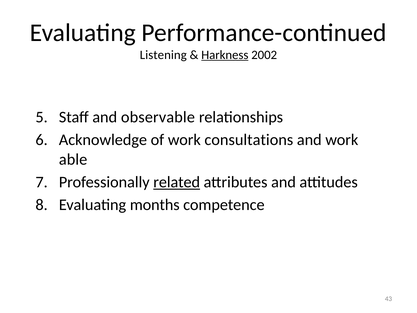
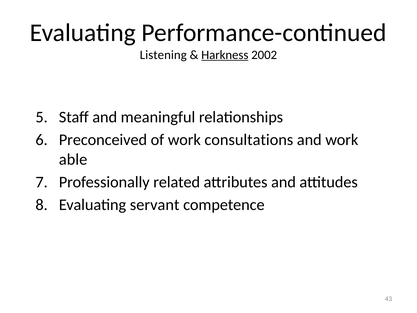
observable: observable -> meaningful (158, 117)
Acknowledge: Acknowledge -> Preconceived (103, 140)
related underline: present -> none (177, 182)
months: months -> servant (155, 205)
